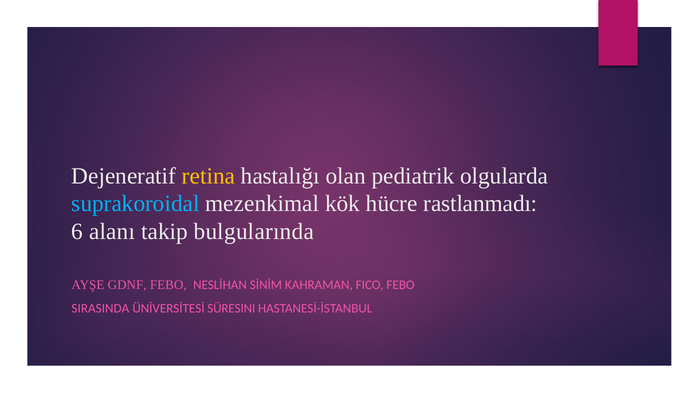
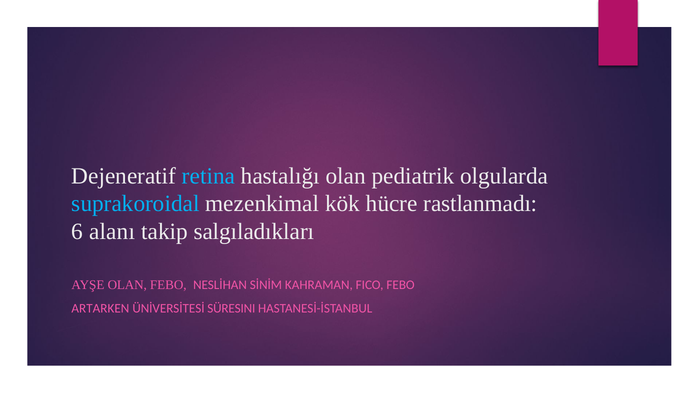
retina colour: yellow -> light blue (209, 176)
bulgularında: bulgularında -> salgıladıkları (254, 232)
AYŞE GDNF: GDNF -> OLAN (127, 285)
SIRASINDA: SIRASINDA -> ARTARKEN (100, 308)
